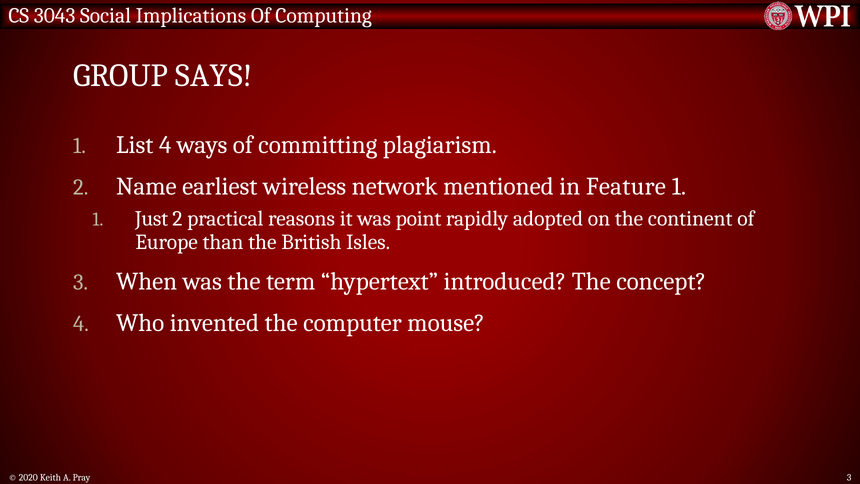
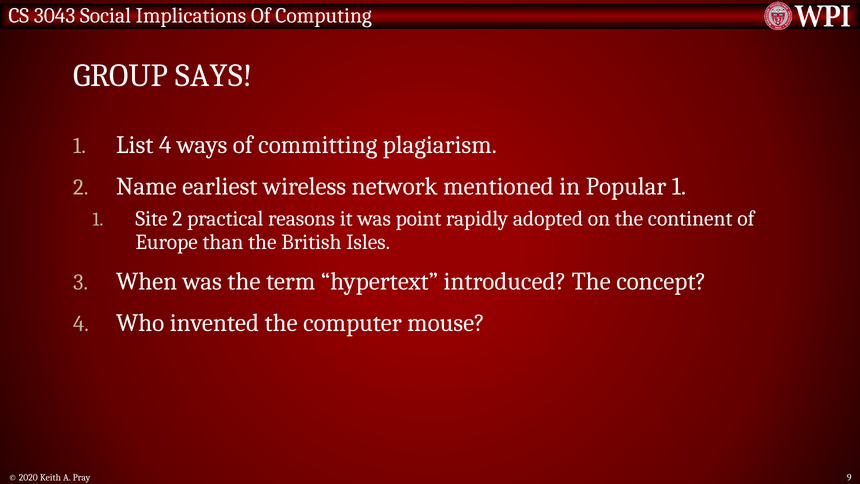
Feature: Feature -> Popular (626, 186)
Just: Just -> Site (152, 219)
Pray 3: 3 -> 9 (849, 478)
